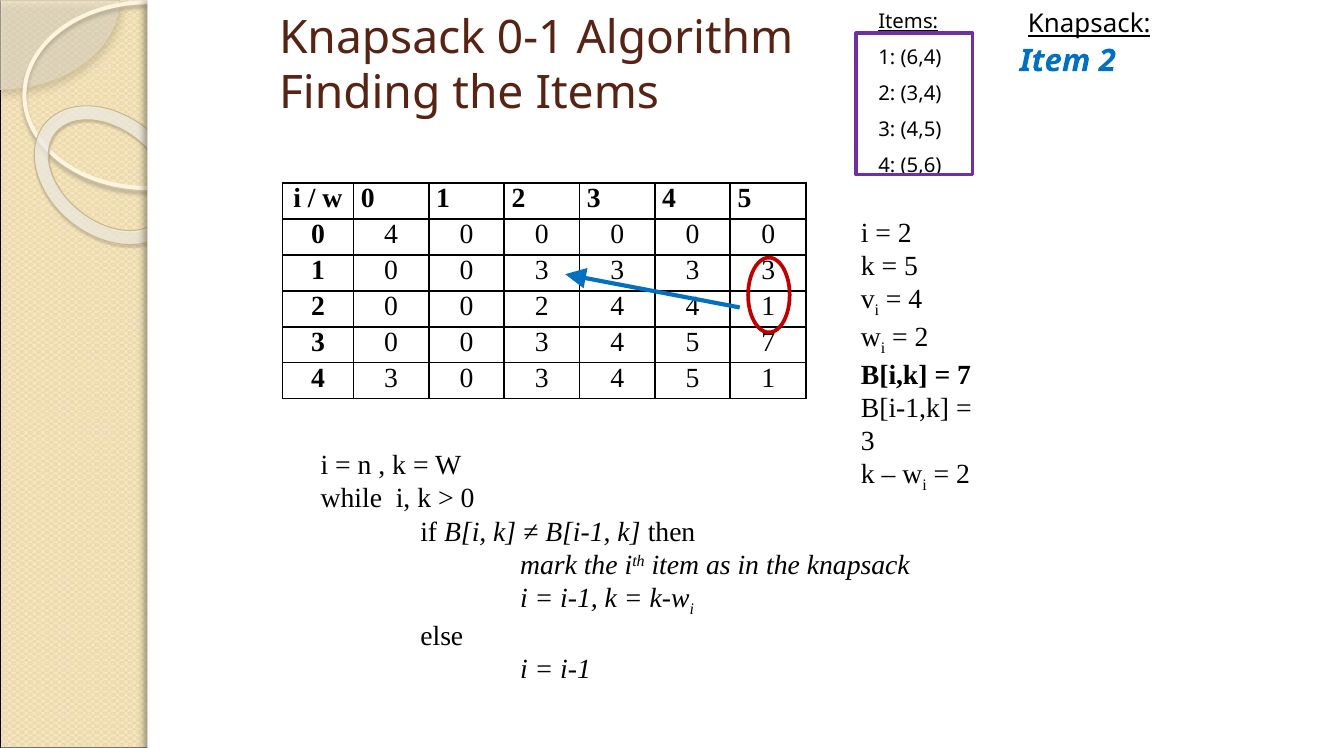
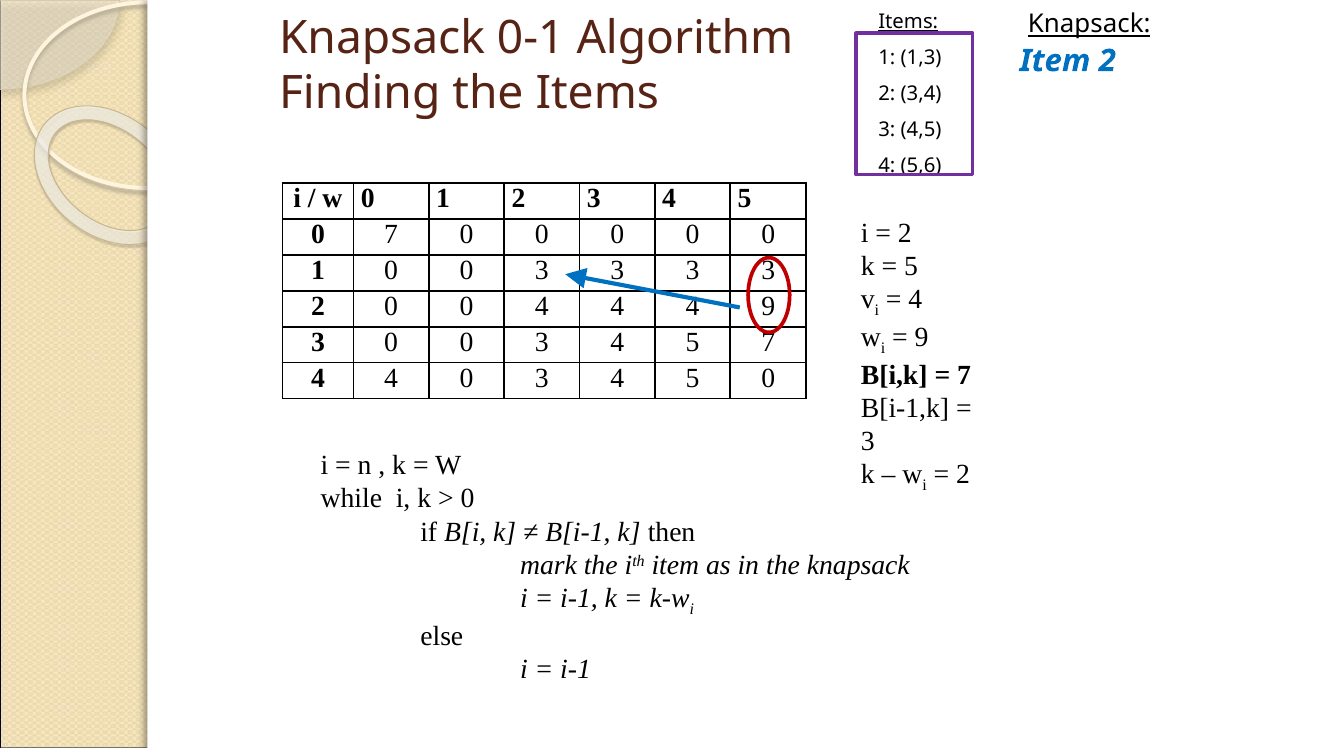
6,4: 6,4 -> 1,3 (921, 58)
0 4: 4 -> 7 (391, 234)
0 2: 2 -> 4 (542, 306)
4 1: 1 -> 9 (768, 306)
2: 2 -> 9 (922, 337)
3: 3 -> 4 (391, 378)
1: 1 -> 0 (768, 378)
